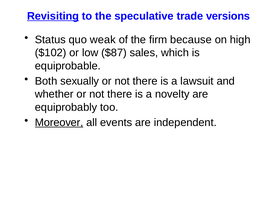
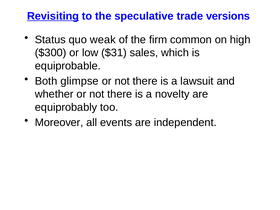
because: because -> common (191, 40)
$102: $102 -> $300 (51, 53)
$87: $87 -> $31 (114, 53)
sexually: sexually -> glimpse (80, 81)
Moreover underline: present -> none (59, 122)
